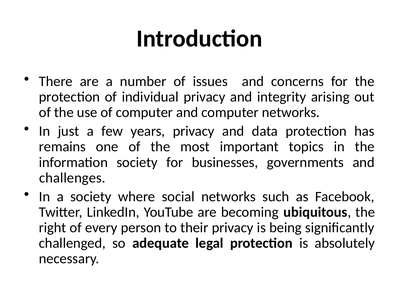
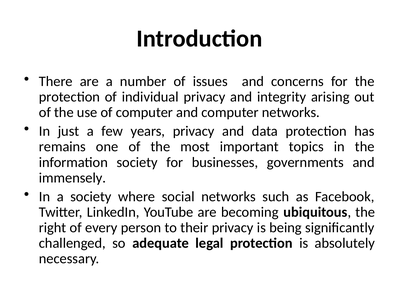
challenges: challenges -> immensely (72, 178)
